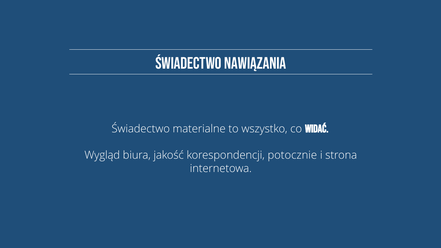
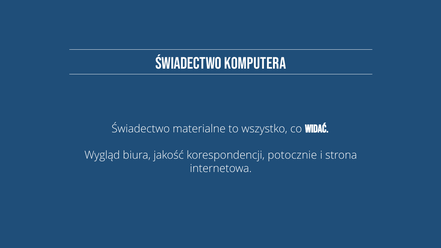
nawiązania: nawiązania -> komputera (255, 63)
